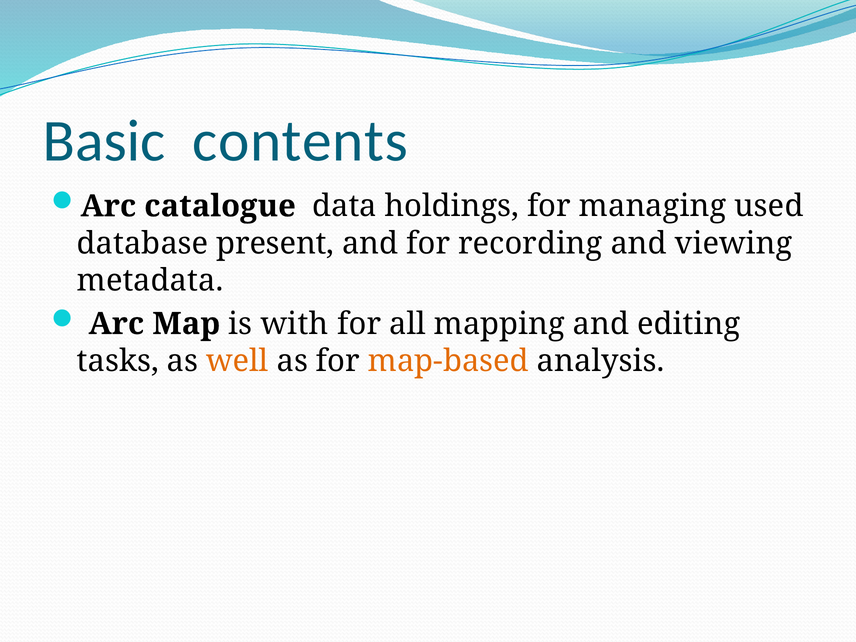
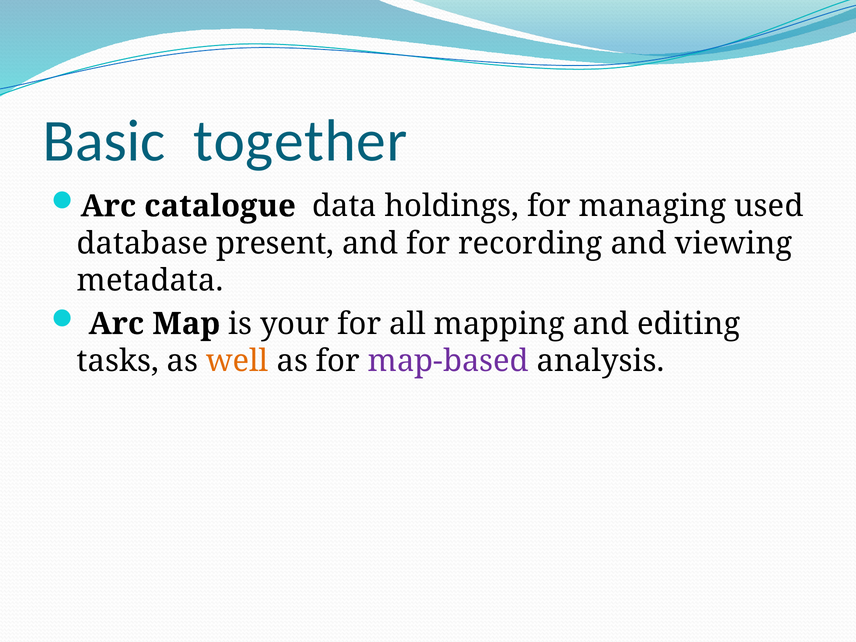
contents: contents -> together (300, 141)
with: with -> your (295, 324)
map-based colour: orange -> purple (448, 361)
